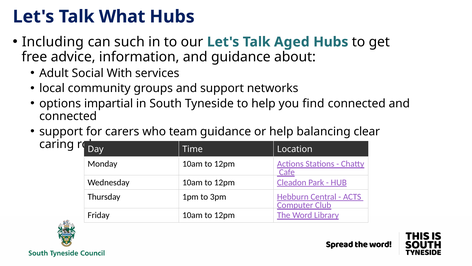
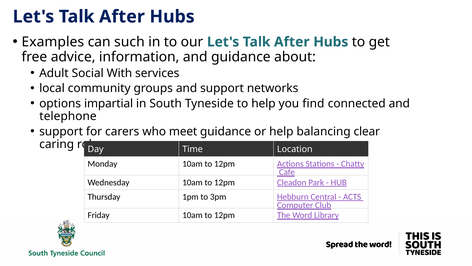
What: What -> After (122, 17)
Including: Including -> Examples (53, 42)
our Let's Talk Aged: Aged -> After (292, 42)
connected: connected -> telephone (68, 116)
team: team -> meet (183, 131)
